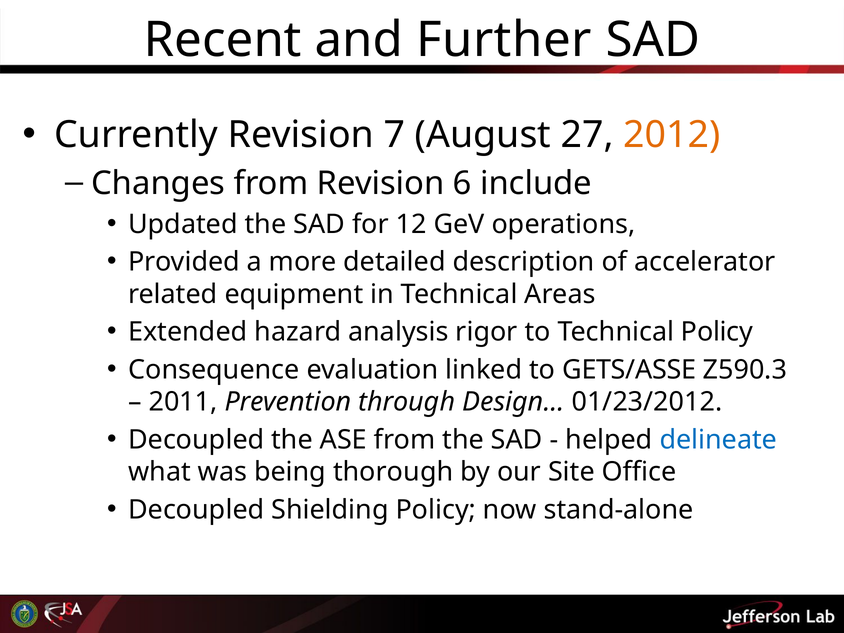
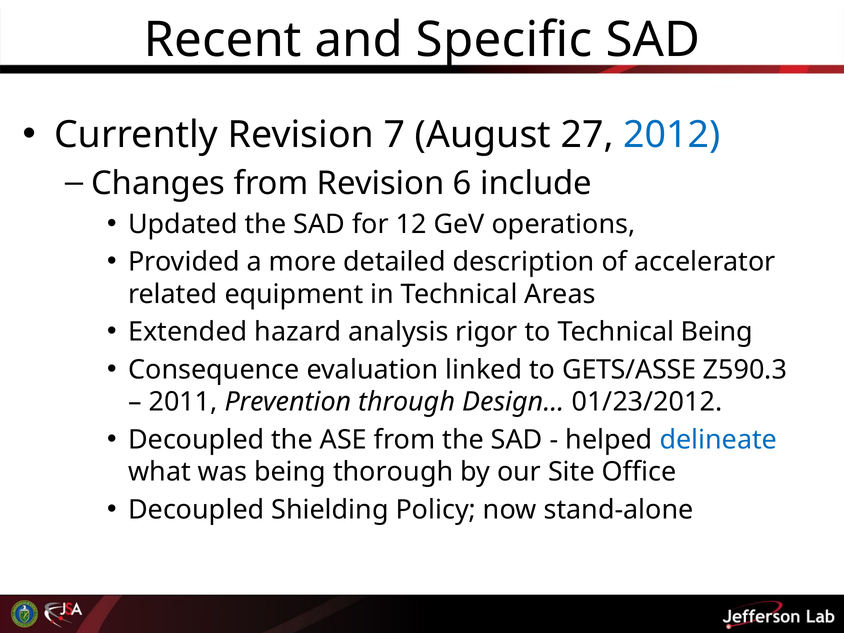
Further: Further -> Specific (504, 40)
2012 colour: orange -> blue (672, 135)
Technical Policy: Policy -> Being (717, 332)
